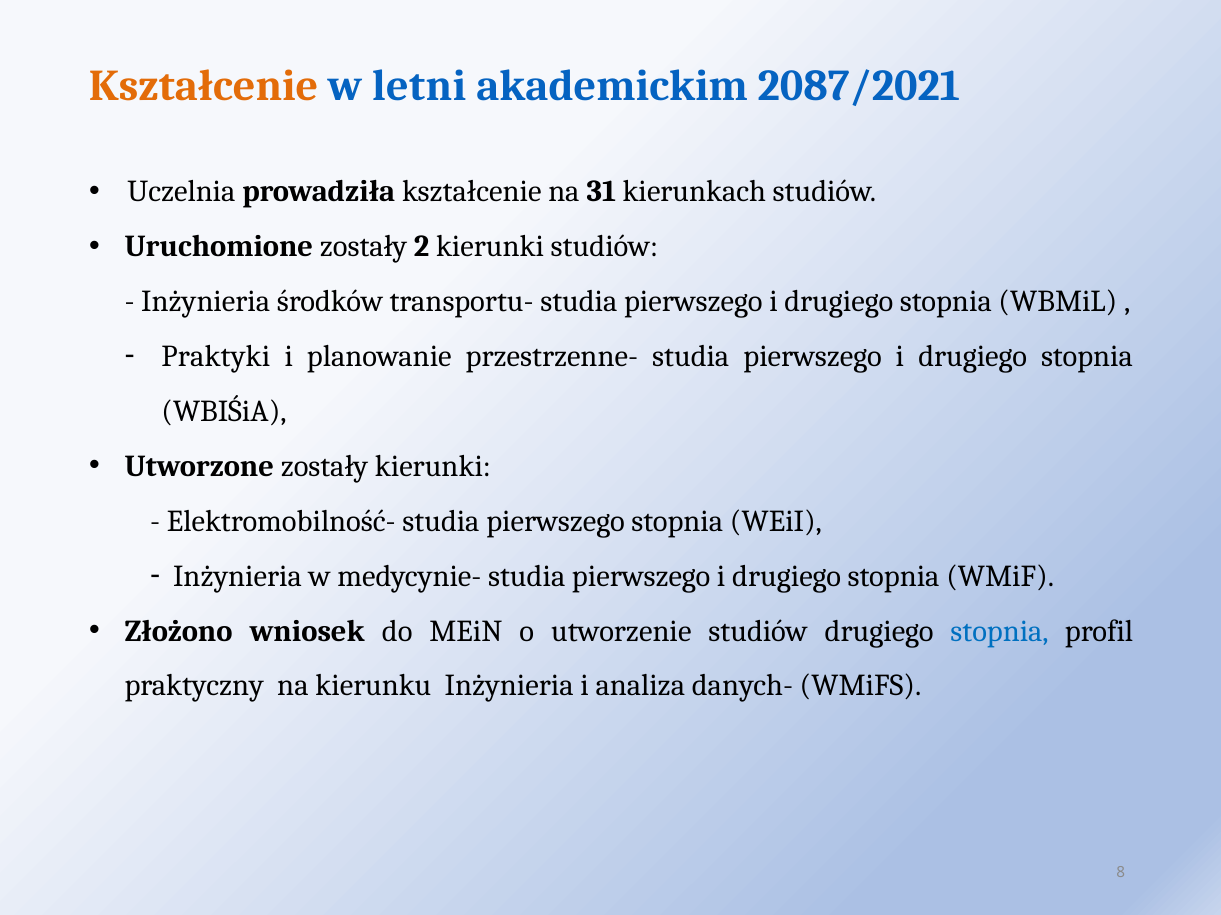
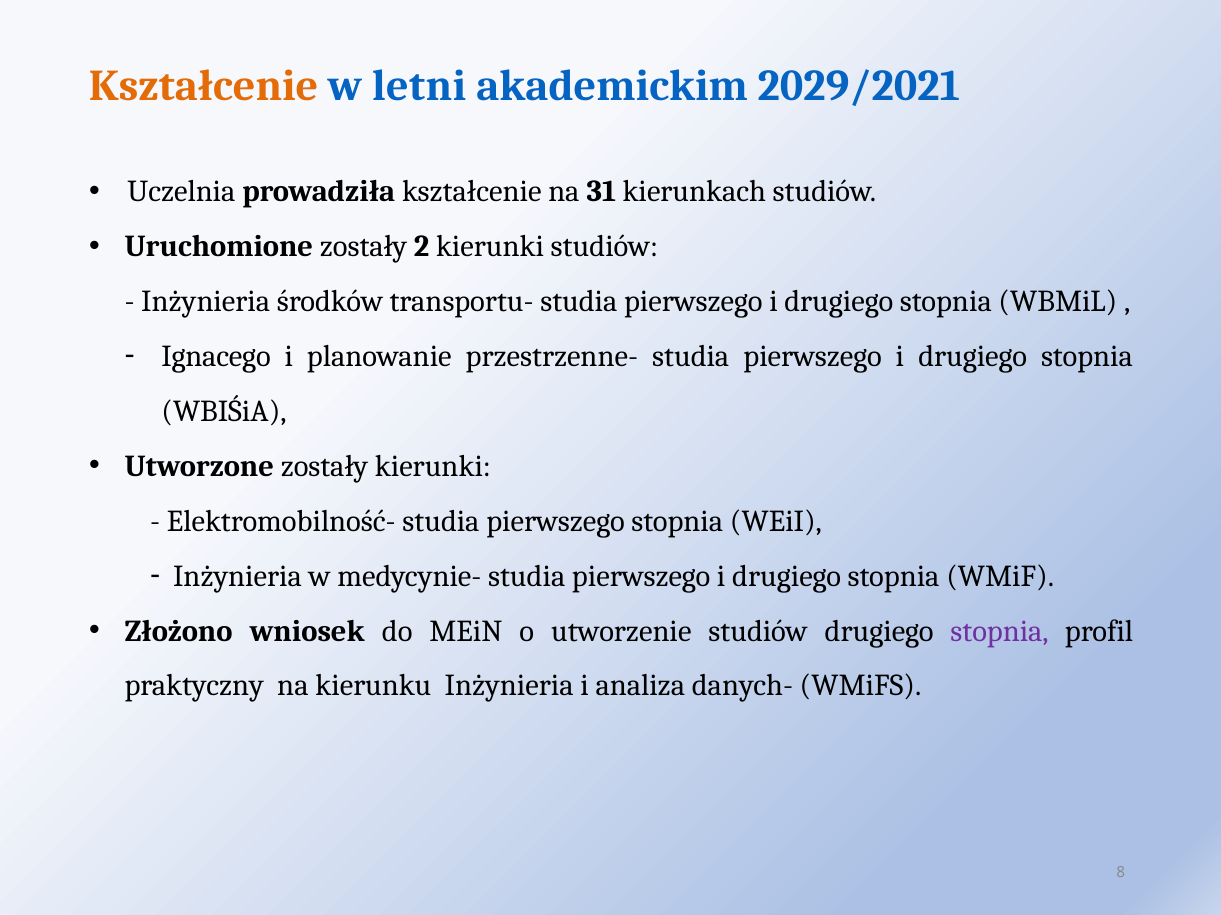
2087/2021: 2087/2021 -> 2029/2021 (859, 86)
Praktyki: Praktyki -> Ignacego (216, 357)
stopnia colour: blue -> purple (1000, 631)
